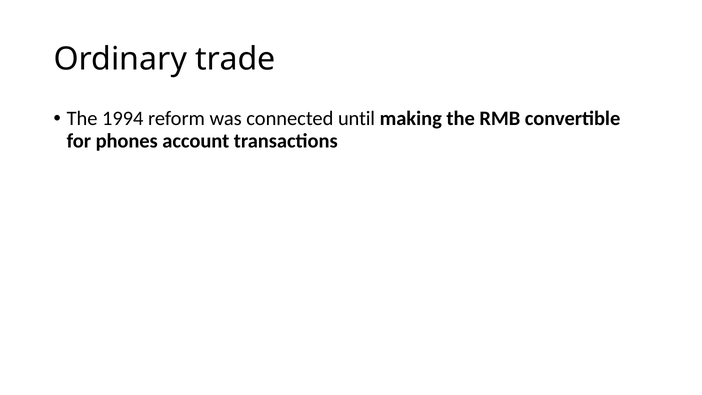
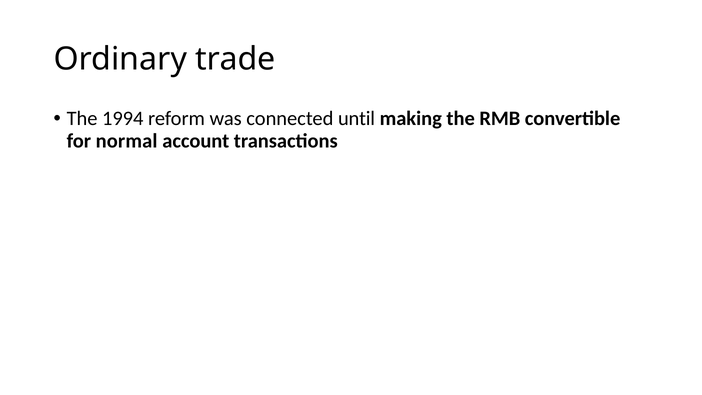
phones: phones -> normal (127, 141)
